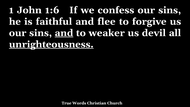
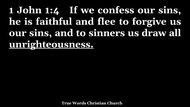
1:6: 1:6 -> 1:4 (52, 10)
and underline: present -> none (64, 33)
weaker: weaker -> sinners (107, 33)
devil: devil -> draw (154, 33)
